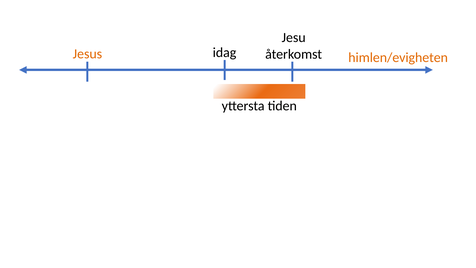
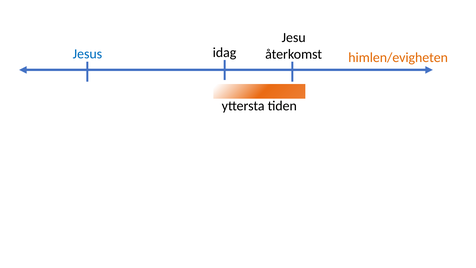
Jesus colour: orange -> blue (87, 54)
